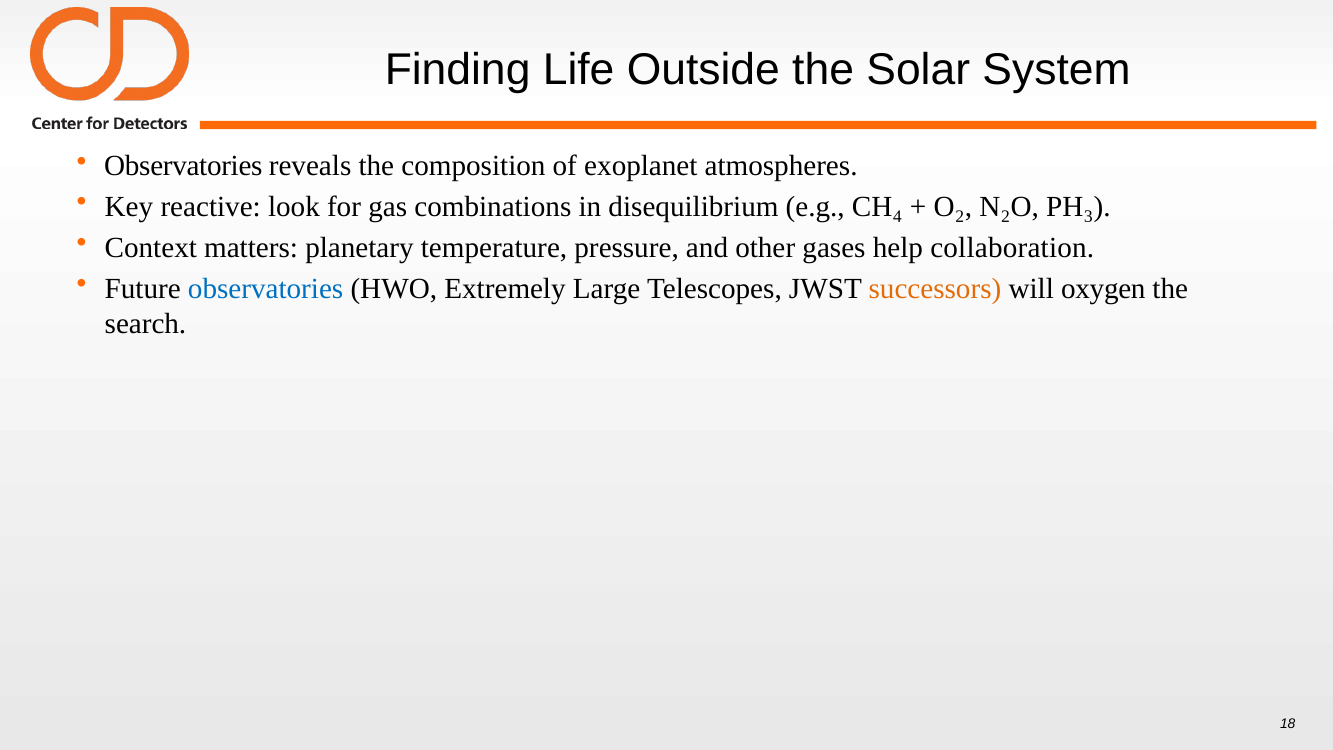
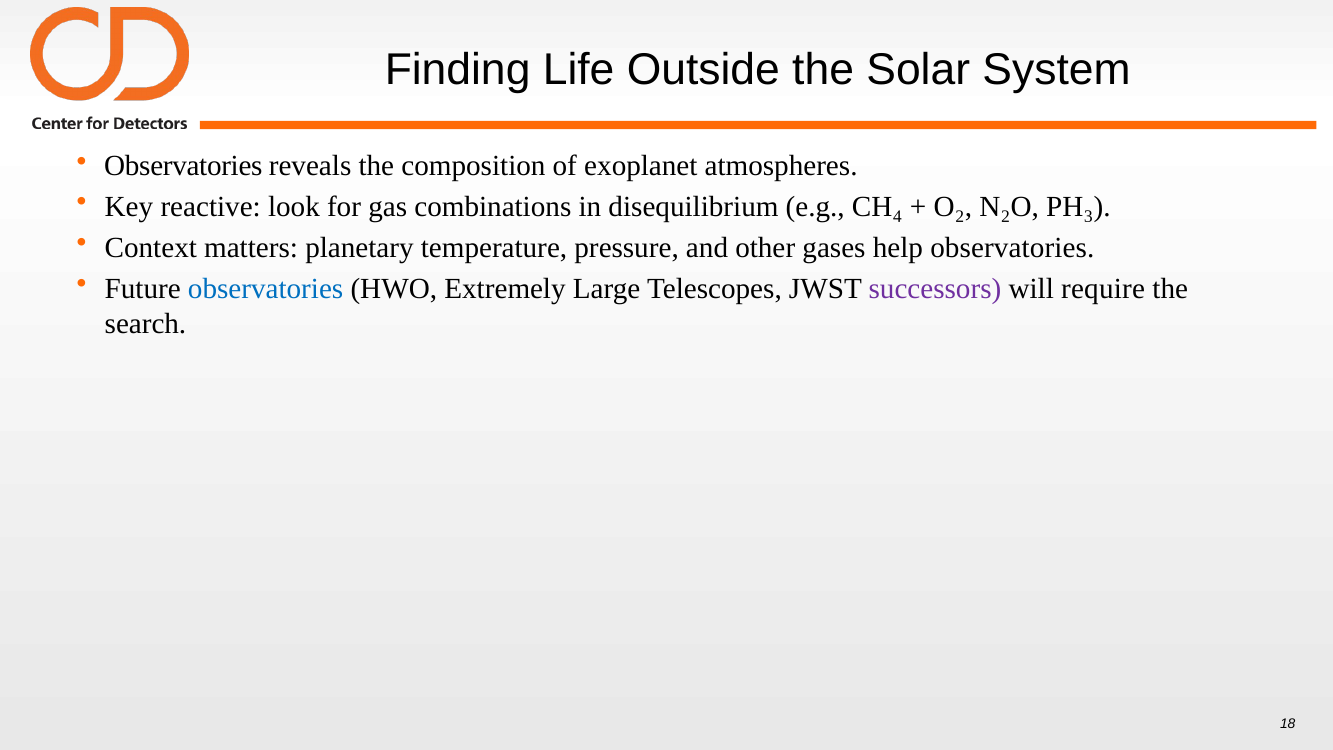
help collaboration: collaboration -> observatories (1012, 248)
successors colour: orange -> purple (935, 289)
oxygen: oxygen -> require (1103, 289)
